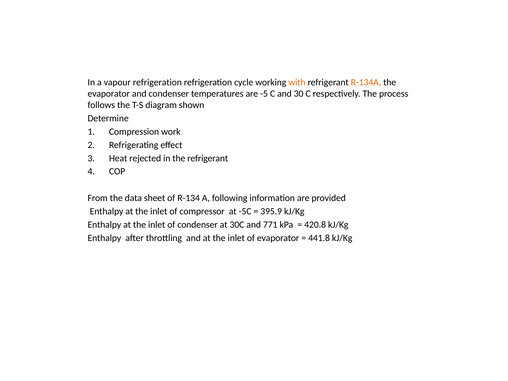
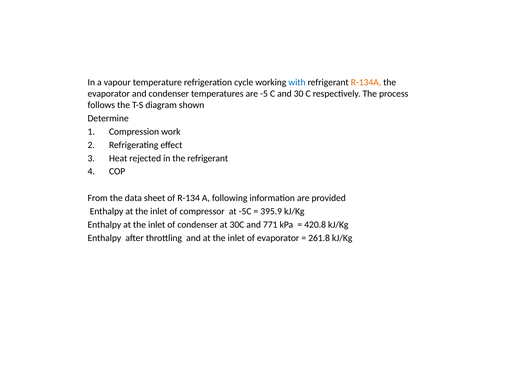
vapour refrigeration: refrigeration -> temperature (157, 82)
with colour: orange -> blue (297, 82)
441.8: 441.8 -> 261.8 (319, 238)
